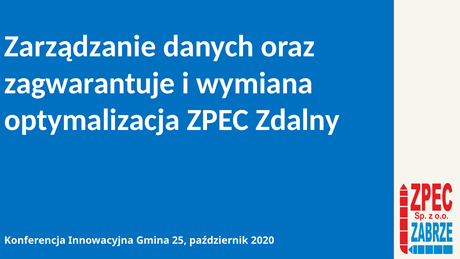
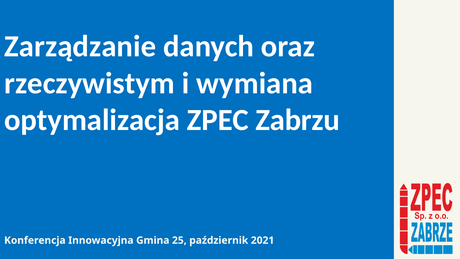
zagwarantuje: zagwarantuje -> rzeczywistym (90, 83)
Zdalny: Zdalny -> Zabrzu (298, 120)
2020: 2020 -> 2021 (263, 240)
